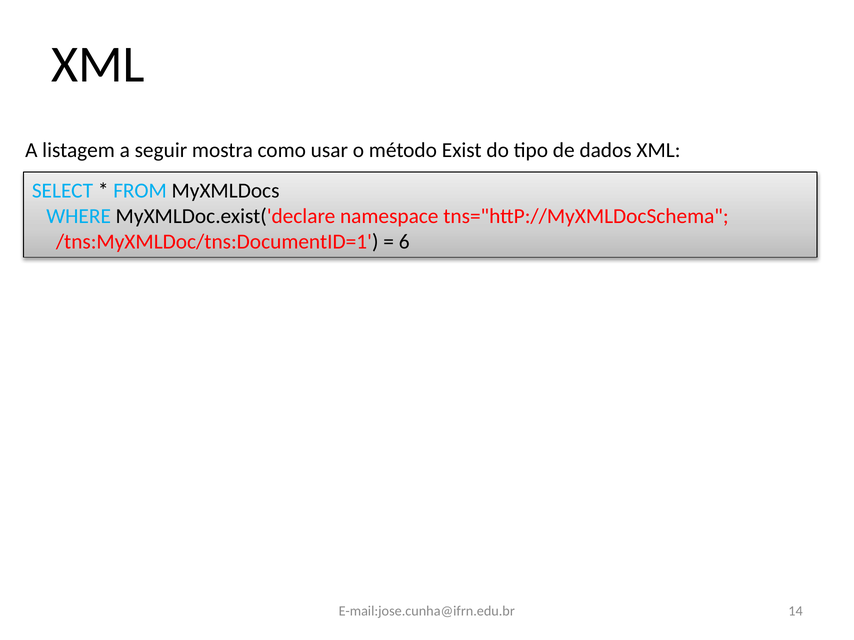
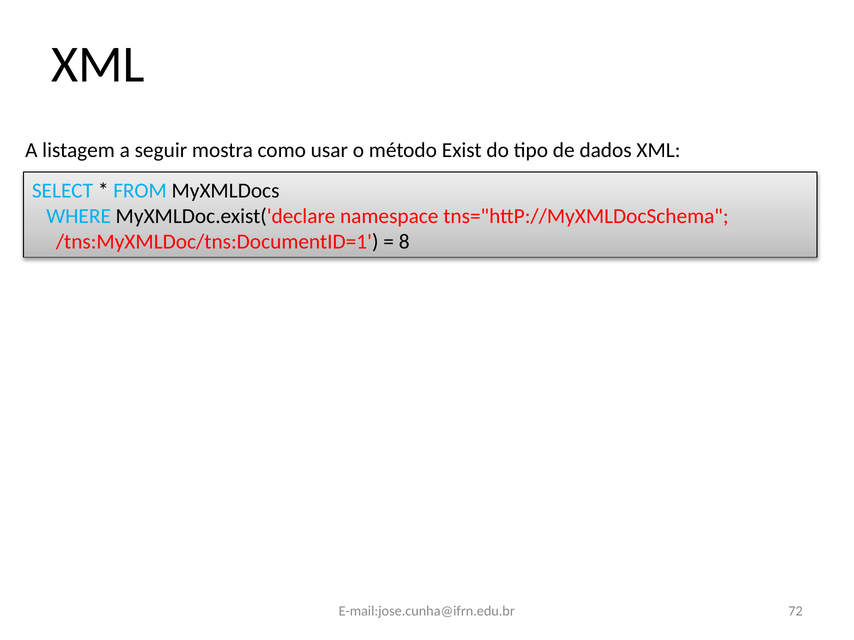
6: 6 -> 8 (404, 242)
14: 14 -> 72 (796, 612)
